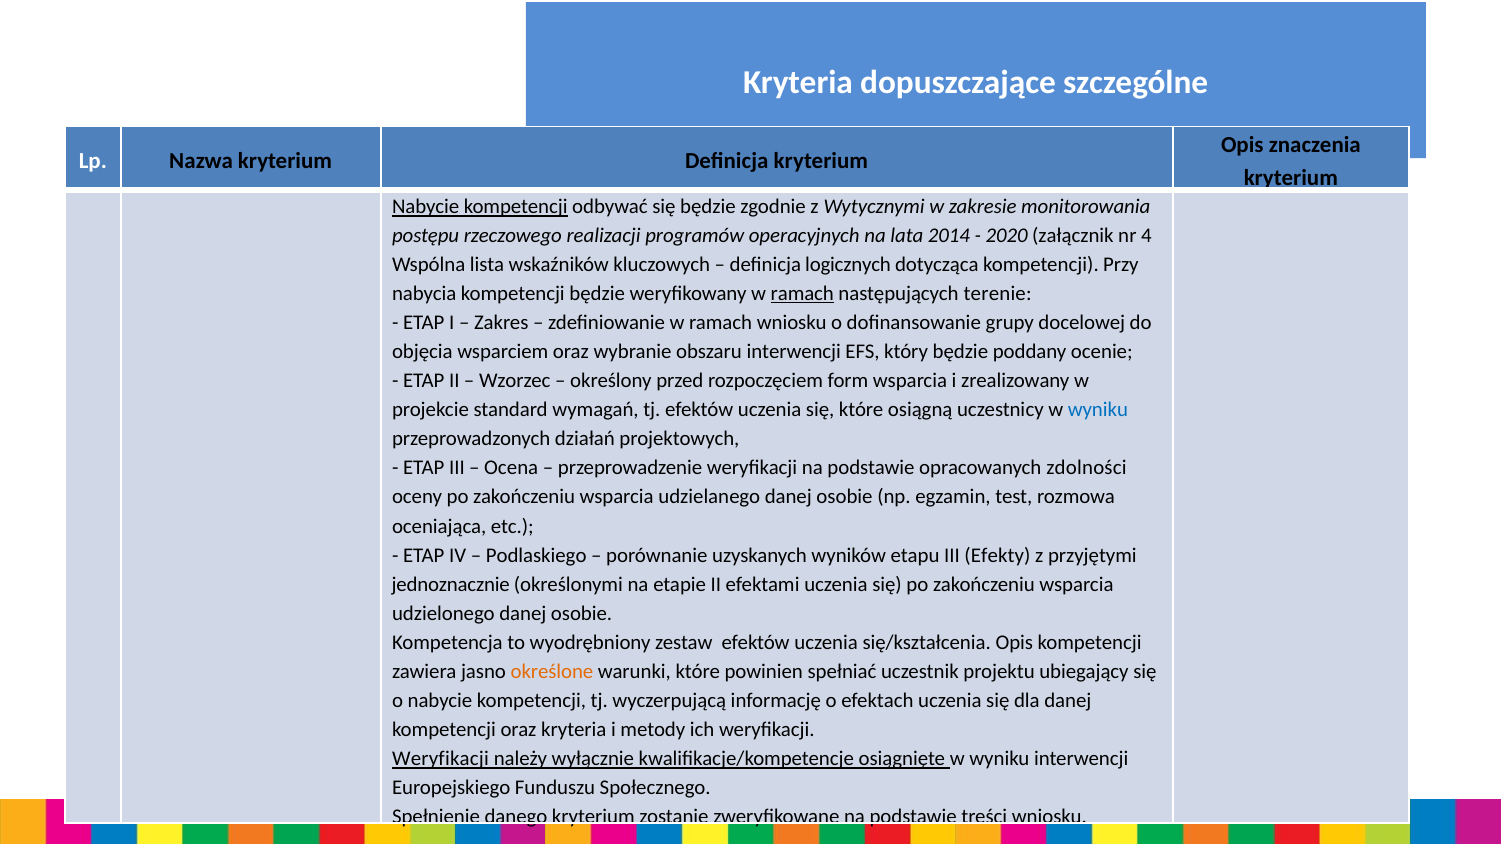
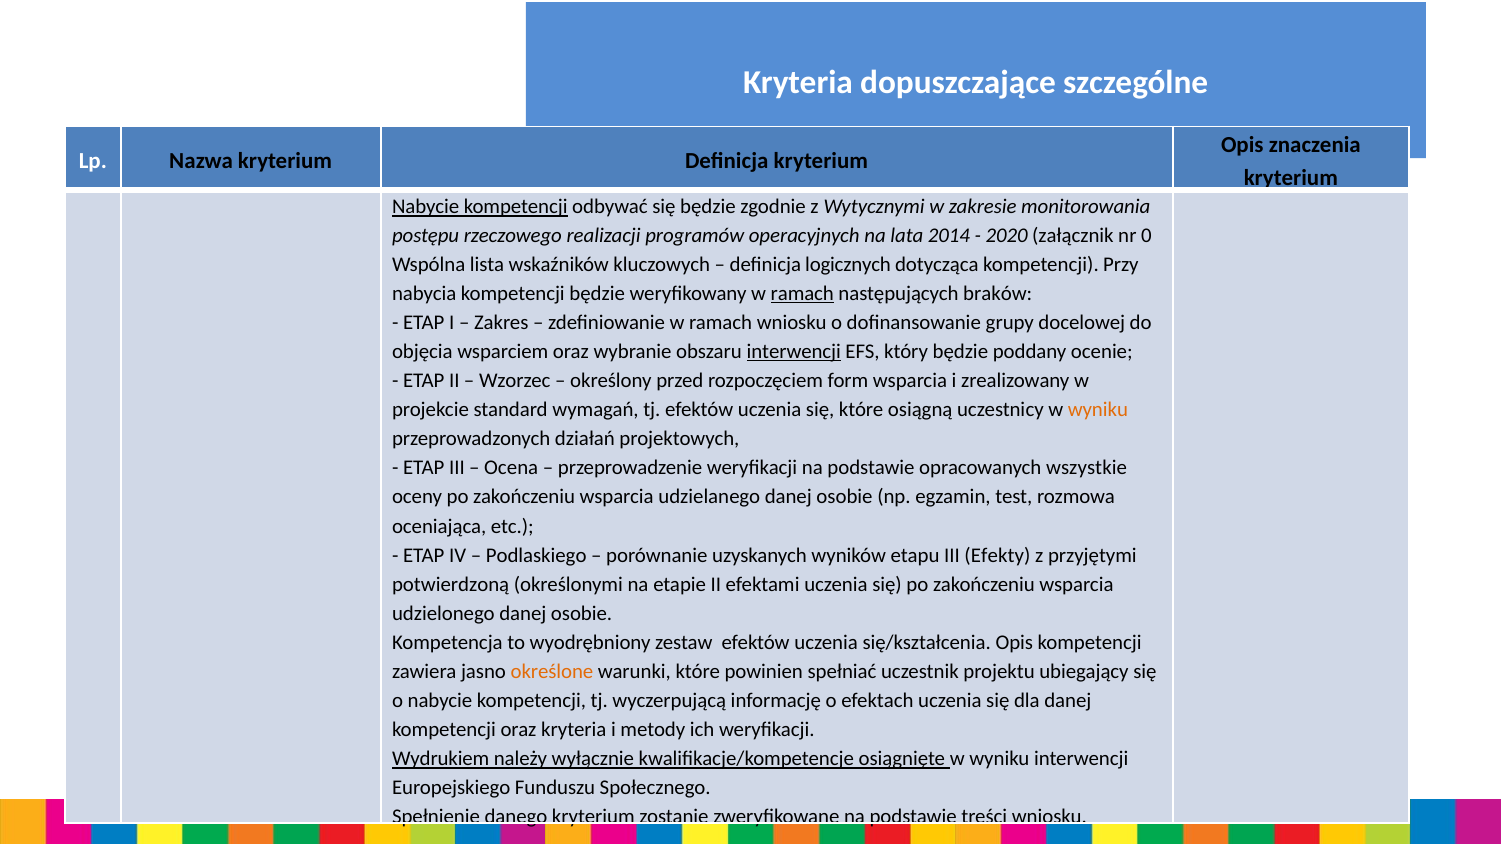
4: 4 -> 0 (1146, 236)
terenie: terenie -> braków (998, 294)
interwencji underline: none -> present (794, 352)
wyniku colour: blue -> orange (1098, 410)
zdolności: zdolności -> wszystkie (1087, 468)
jednoznacznie: jednoznacznie -> potwierdzoną (451, 585)
Weryfikacji: Weryfikacji -> Wydrukiem (441, 759)
